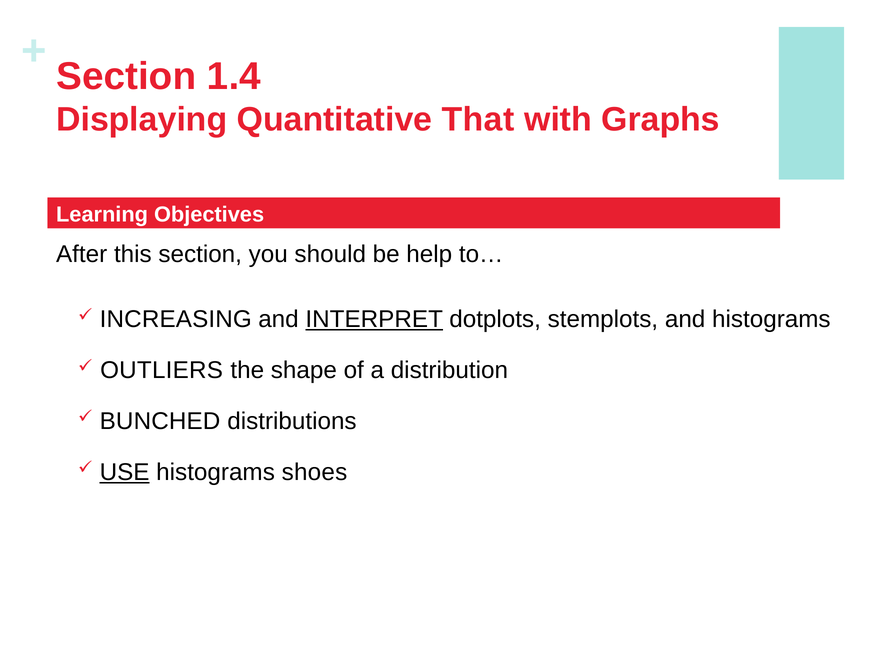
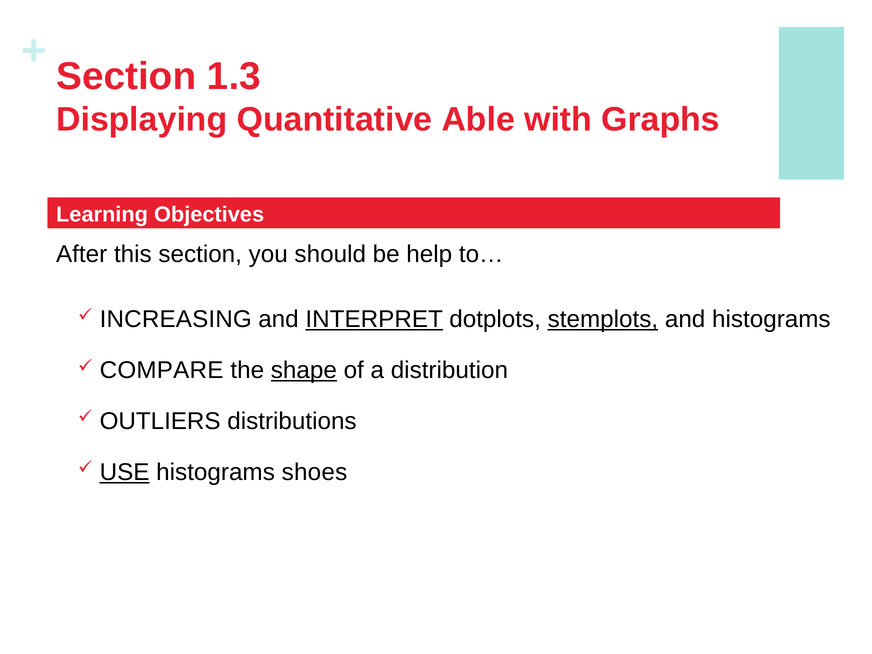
1.4: 1.4 -> 1.3 (234, 77)
That: That -> Able (478, 120)
stemplots underline: none -> present (603, 319)
OUTLIERS: OUTLIERS -> COMPARE (162, 370)
shape underline: none -> present (304, 370)
BUNCHED: BUNCHED -> OUTLIERS (160, 421)
